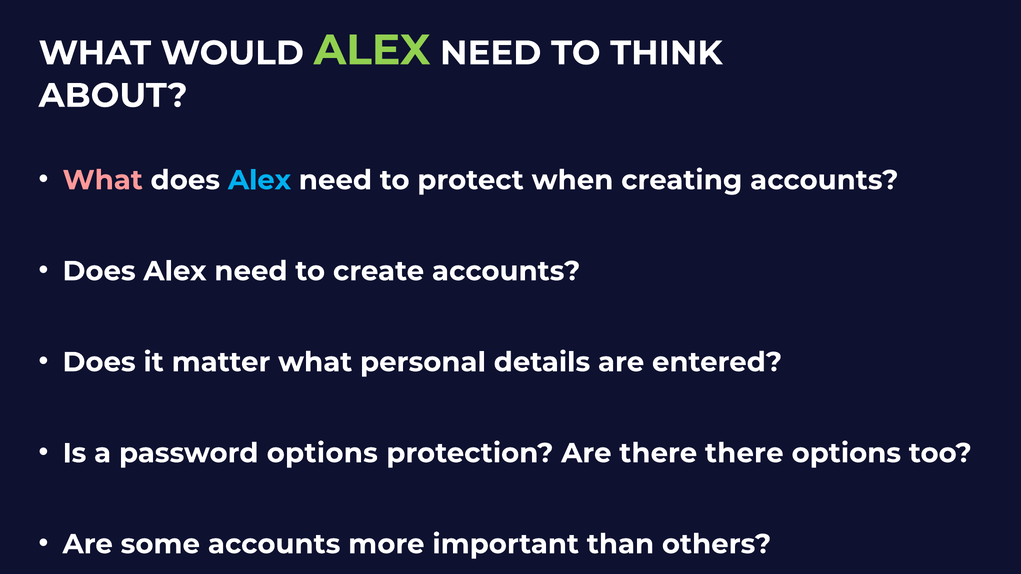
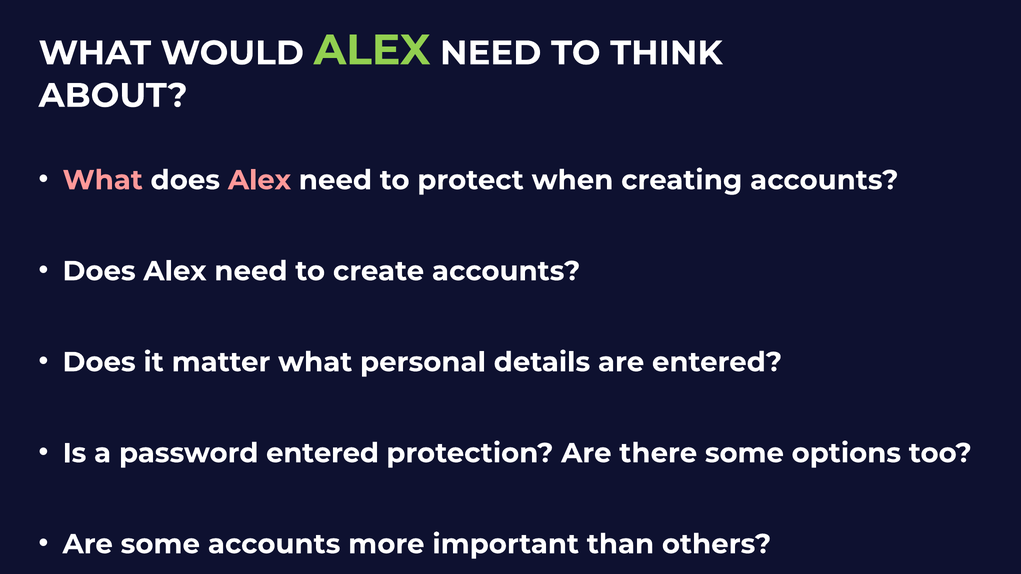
Alex colour: light blue -> pink (259, 180)
password options: options -> entered (323, 453)
there there: there -> some (744, 453)
